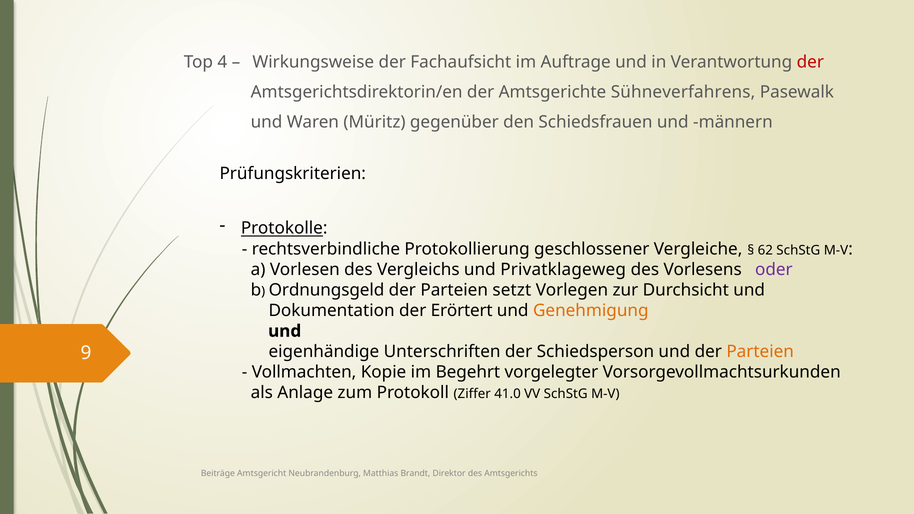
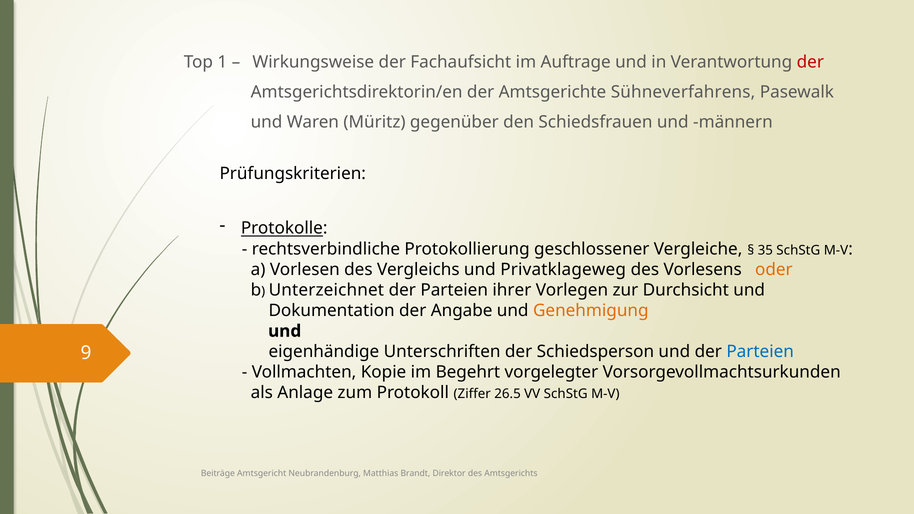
4: 4 -> 1 (222, 62)
62: 62 -> 35 (765, 250)
oder colour: purple -> orange (774, 269)
Ordnungsgeld: Ordnungsgeld -> Unterzeichnet (326, 290)
setzt: setzt -> ihrer (512, 290)
Erörtert: Erörtert -> Angabe (462, 311)
Parteien colour: orange -> blue (760, 352)
41.0: 41.0 -> 26.5 (508, 394)
